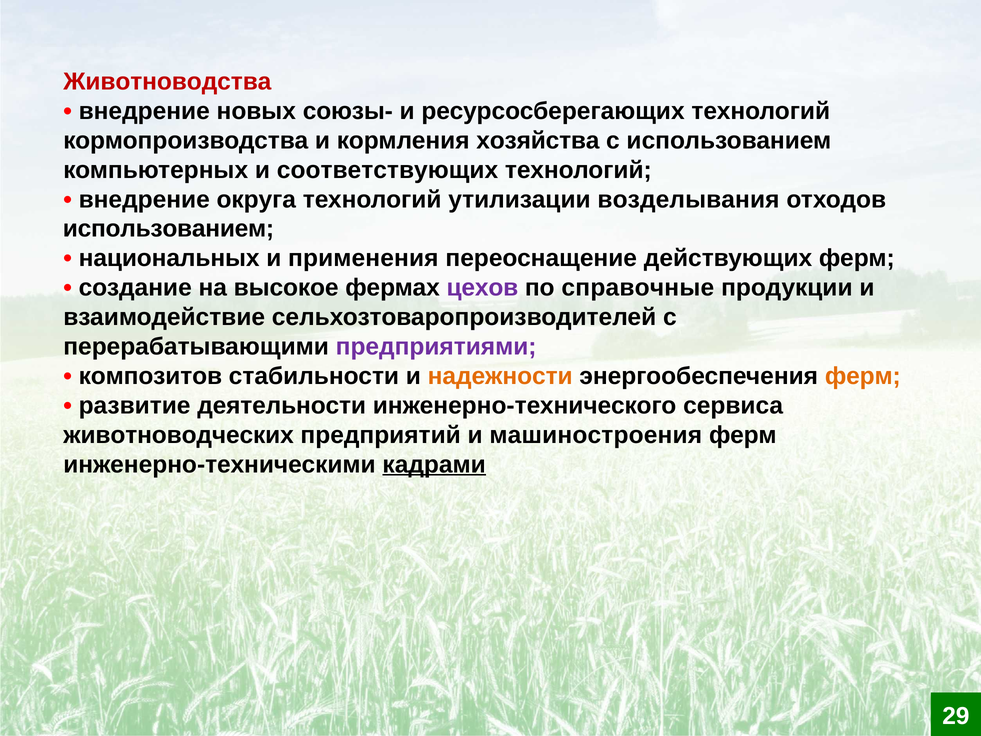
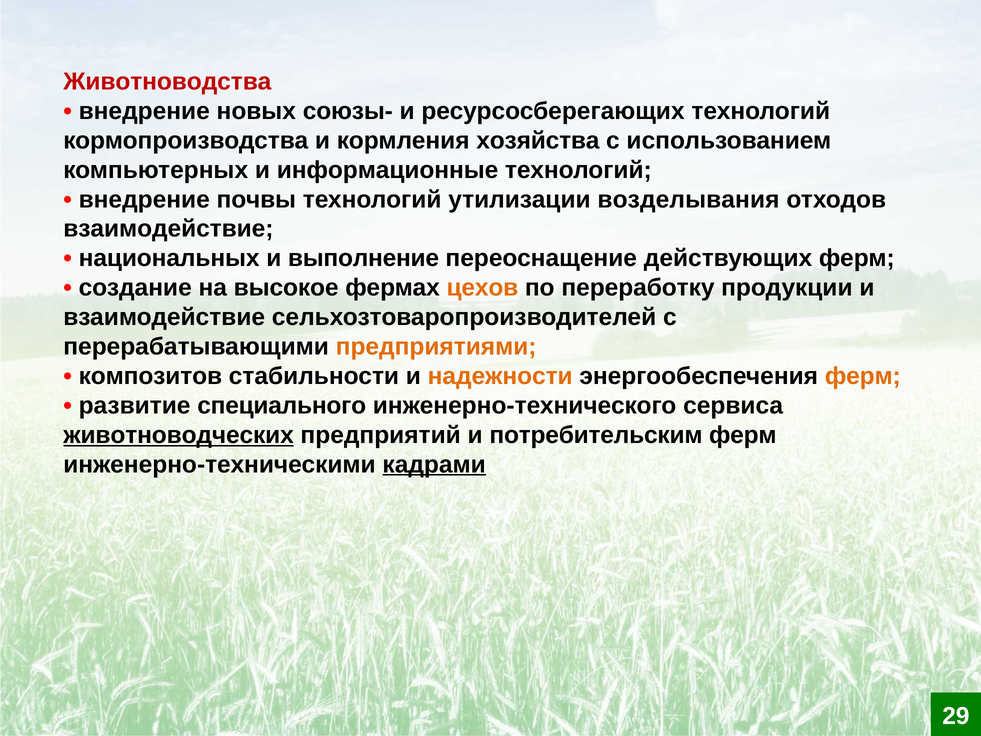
соответствующих: соответствующих -> информационные (388, 170)
округа: округа -> почвы (256, 199)
использованием: использованием -> взаимодействие (168, 229)
применения: применения -> выполнение (364, 258)
цехов colour: purple -> orange (482, 288)
справочные: справочные -> переработку (638, 288)
предприятиями colour: purple -> orange (436, 347)
деятельности: деятельности -> специального (282, 405)
животноводческих underline: none -> present (179, 435)
машиностроения: машиностроения -> потребительским (596, 435)
